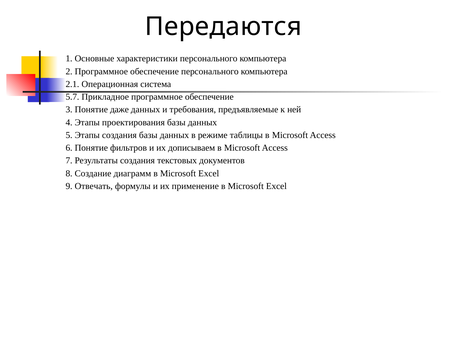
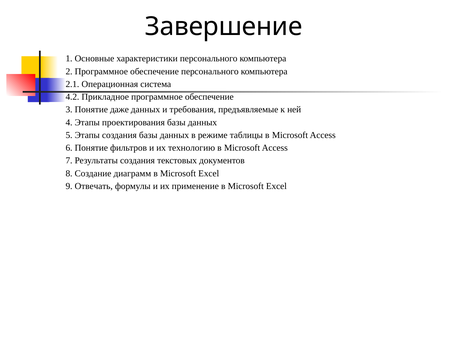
Передаются: Передаются -> Завершение (224, 27)
5.7: 5.7 -> 4.2 (72, 97)
дописываем: дописываем -> технологию (192, 148)
